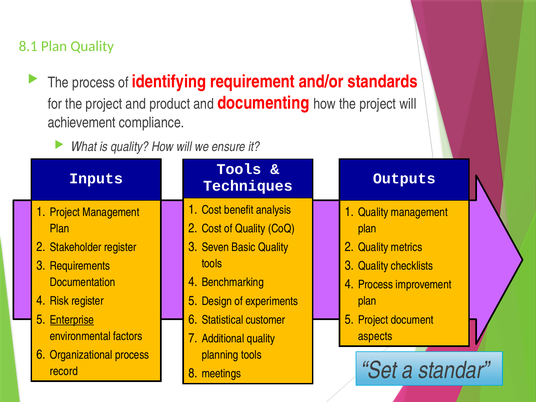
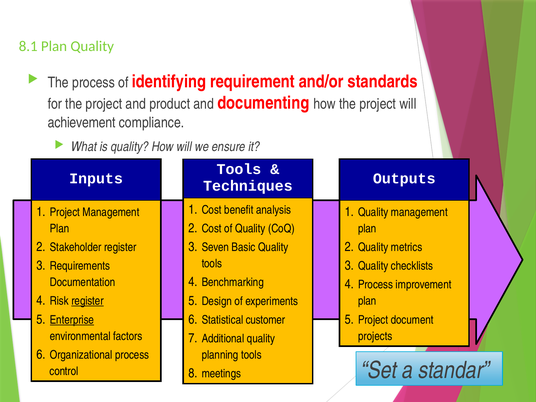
register underline: none -> present (88, 301)
aspects: aspects -> projects (375, 336)
record: record -> control (64, 371)
